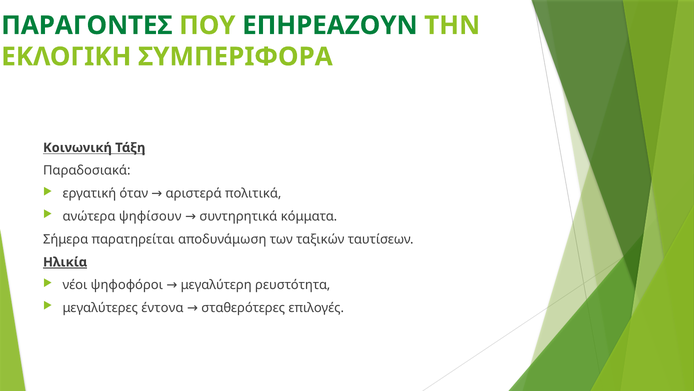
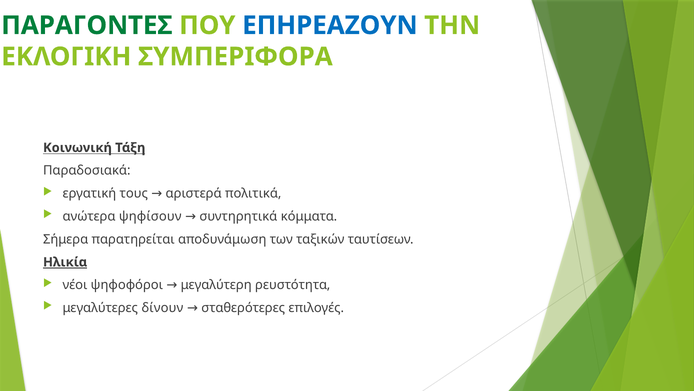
ΕΠΗΡΕΑΖΟΥΝ colour: green -> blue (330, 25)
όταν: όταν -> τους (134, 193)
έντονα: έντονα -> δίνουν (162, 307)
